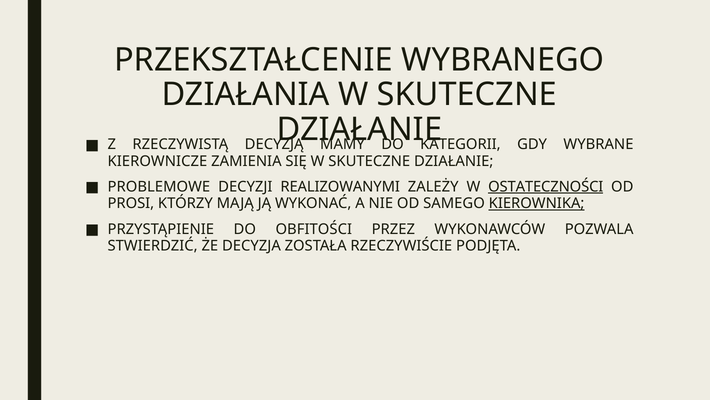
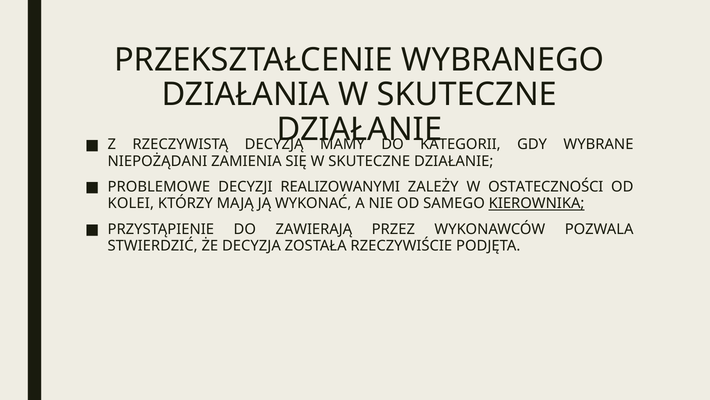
KIEROWNICZE: KIEROWNICZE -> NIEPOŻĄDANI (157, 161)
OSTATECZNOŚCI underline: present -> none (546, 187)
PROSI: PROSI -> KOLEI (131, 203)
OBFITOŚCI: OBFITOŚCI -> ZAWIERAJĄ (314, 229)
